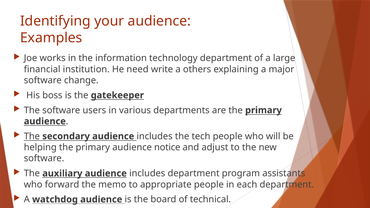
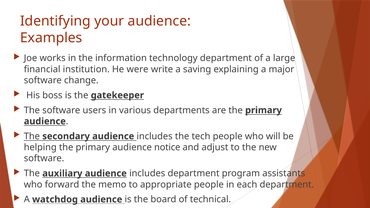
need: need -> were (138, 69)
others: others -> saving (197, 69)
